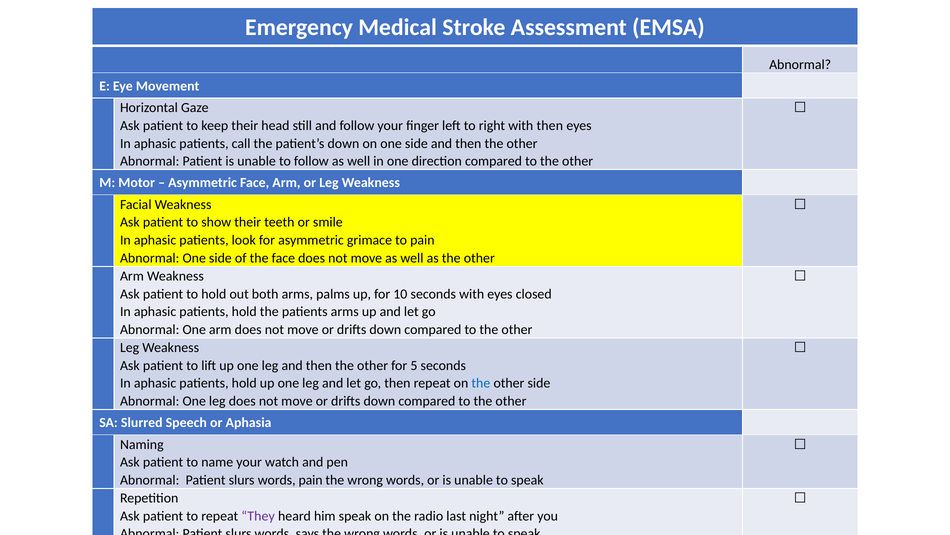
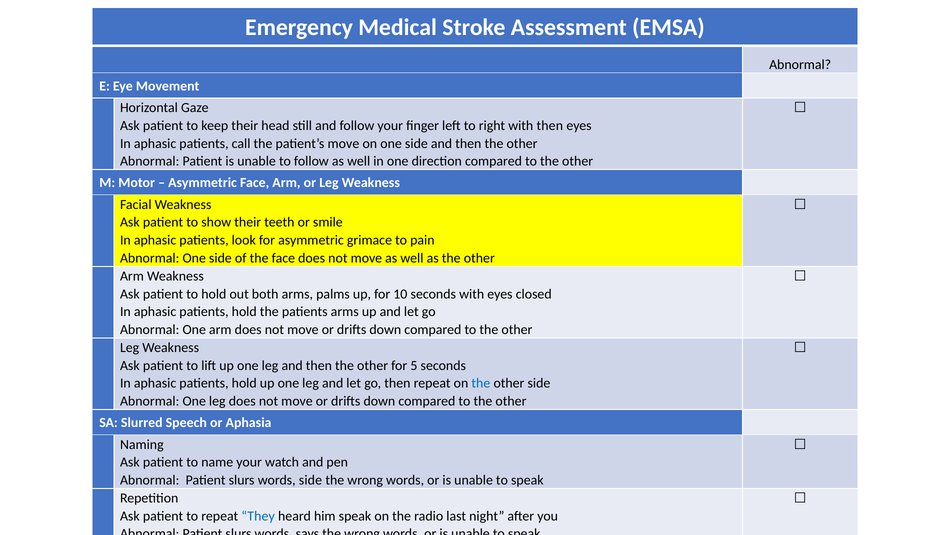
patient’s down: down -> move (343, 143)
words pain: pain -> side (310, 480)
They colour: purple -> blue (258, 515)
